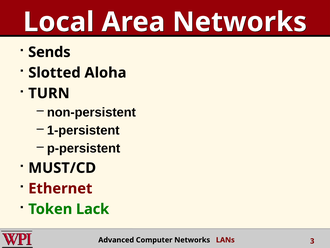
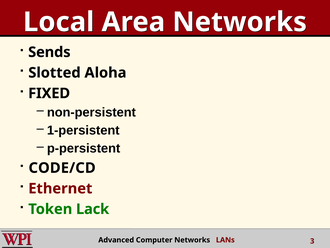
TURN: TURN -> FIXED (49, 93)
MUST/CD: MUST/CD -> CODE/CD (62, 168)
